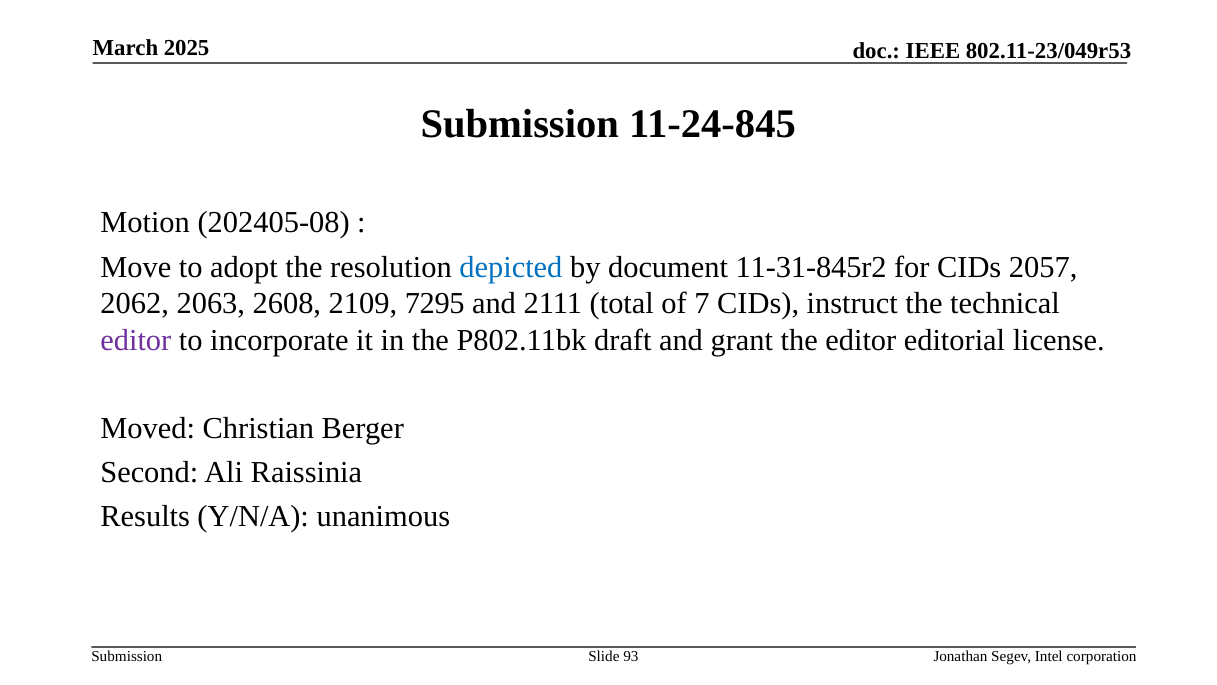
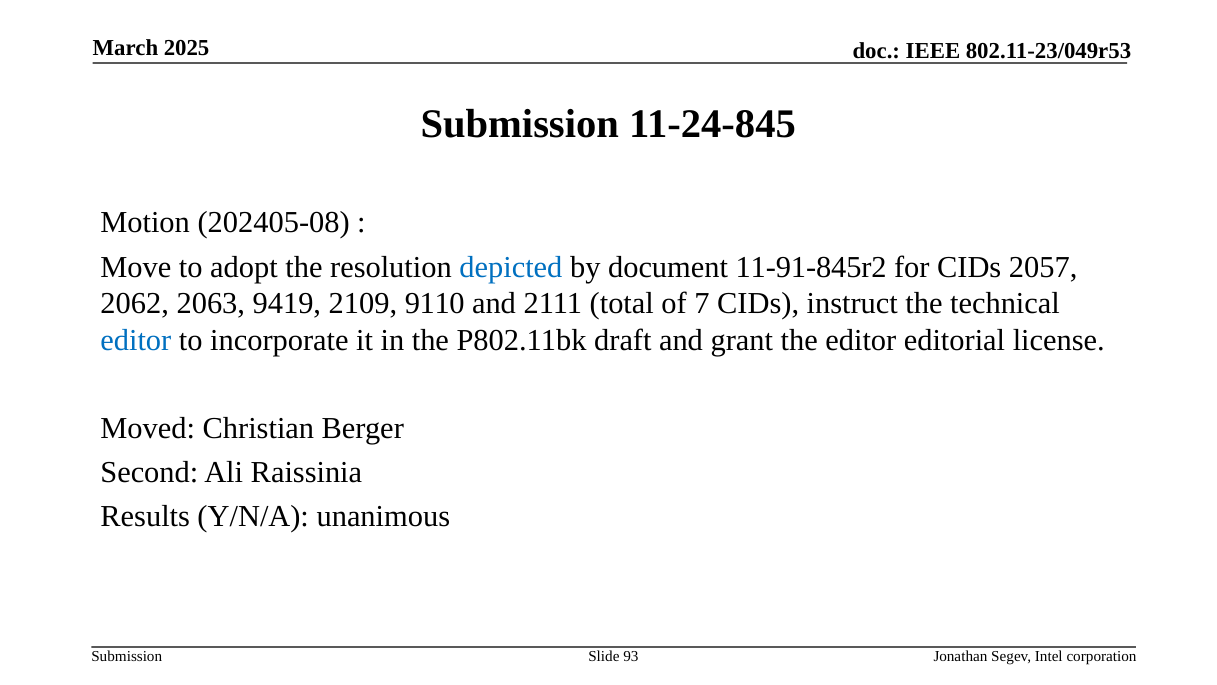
11-31-845r2: 11-31-845r2 -> 11-91-845r2 (811, 267)
2608: 2608 -> 9419 (287, 303)
7295: 7295 -> 9110 (435, 303)
editor colour: purple -> blue (136, 340)
